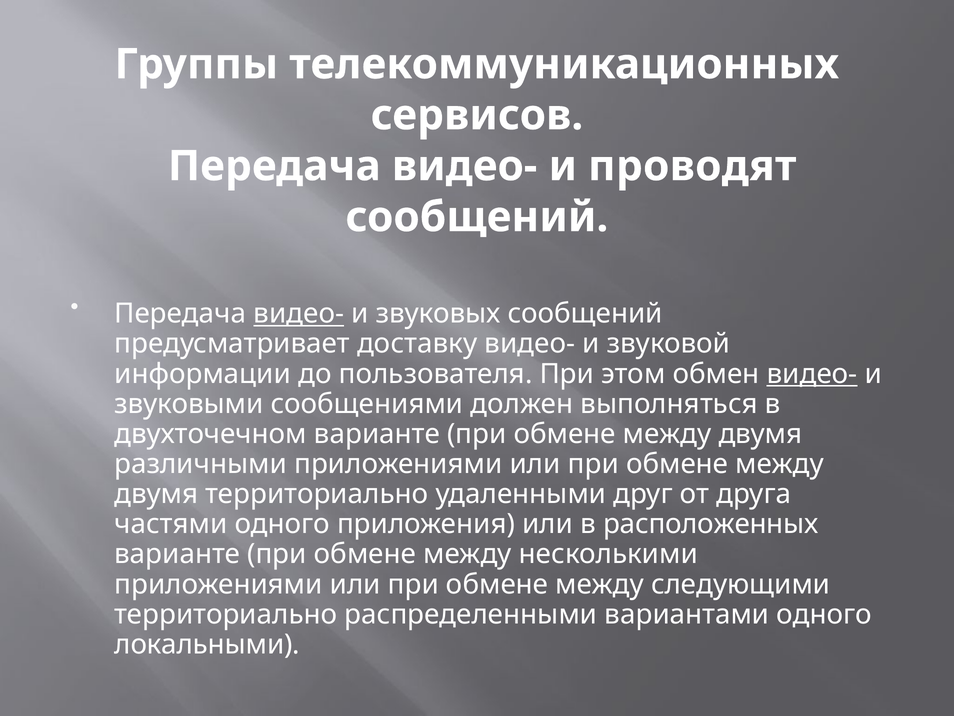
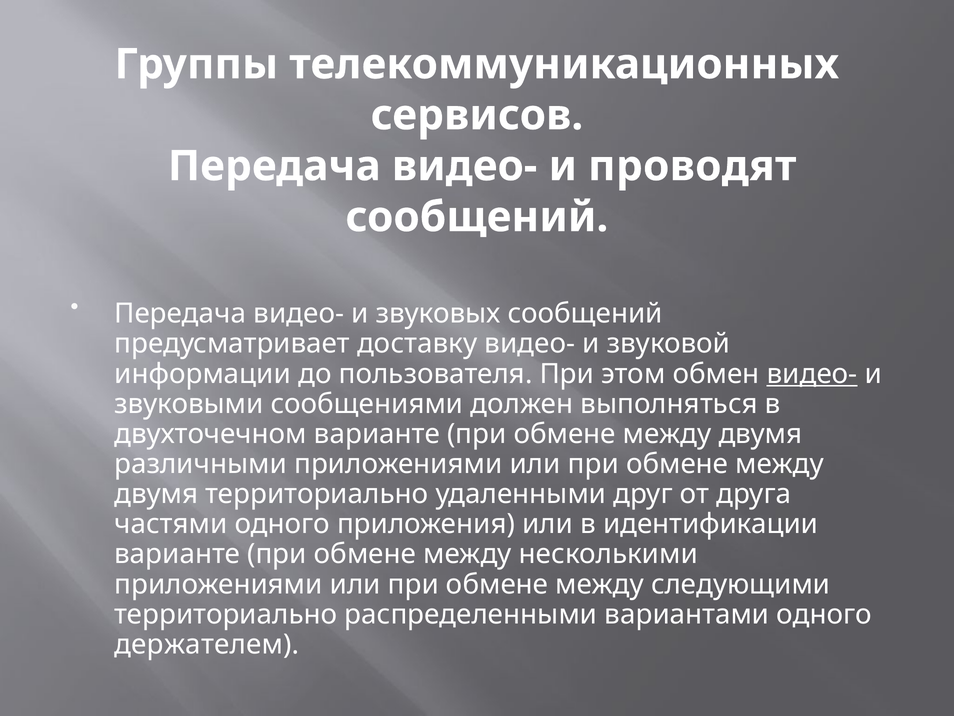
видео- underline: present -> none (299, 313)
расположенных: расположенных -> идентификации (711, 524)
локальными: локальными -> держателем (207, 644)
